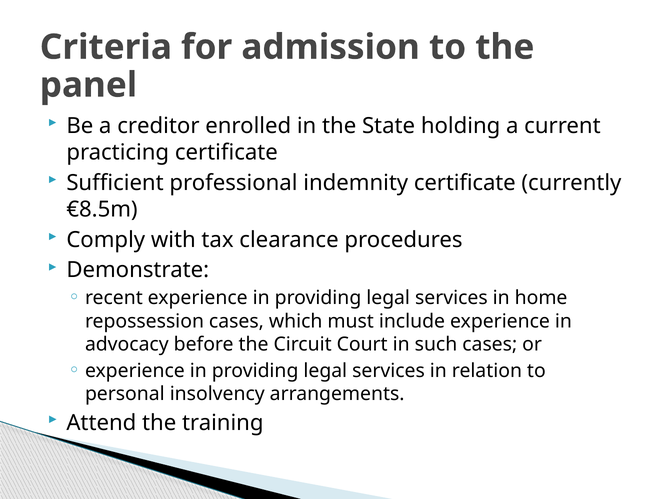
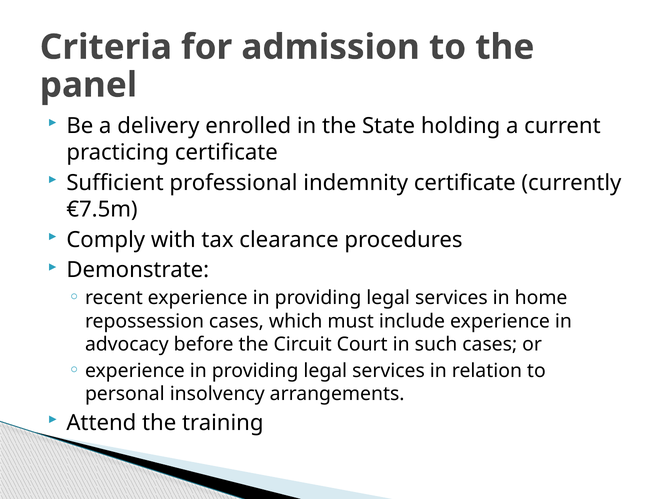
creditor: creditor -> delivery (158, 126)
€8.5m: €8.5m -> €7.5m (102, 209)
